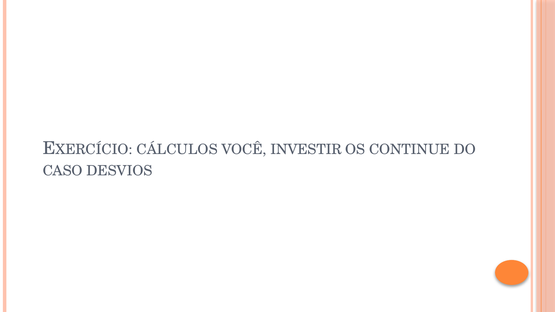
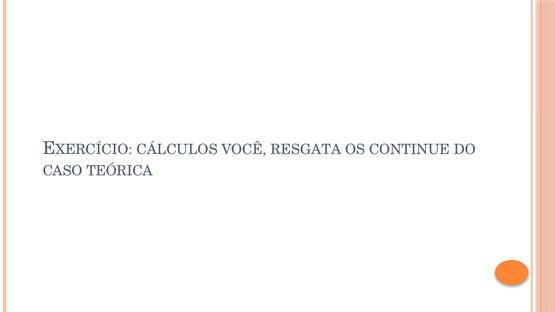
INVESTIR: INVESTIR -> RESGATA (306, 150)
DESVIOS: DESVIOS -> TEÓRICA (120, 171)
